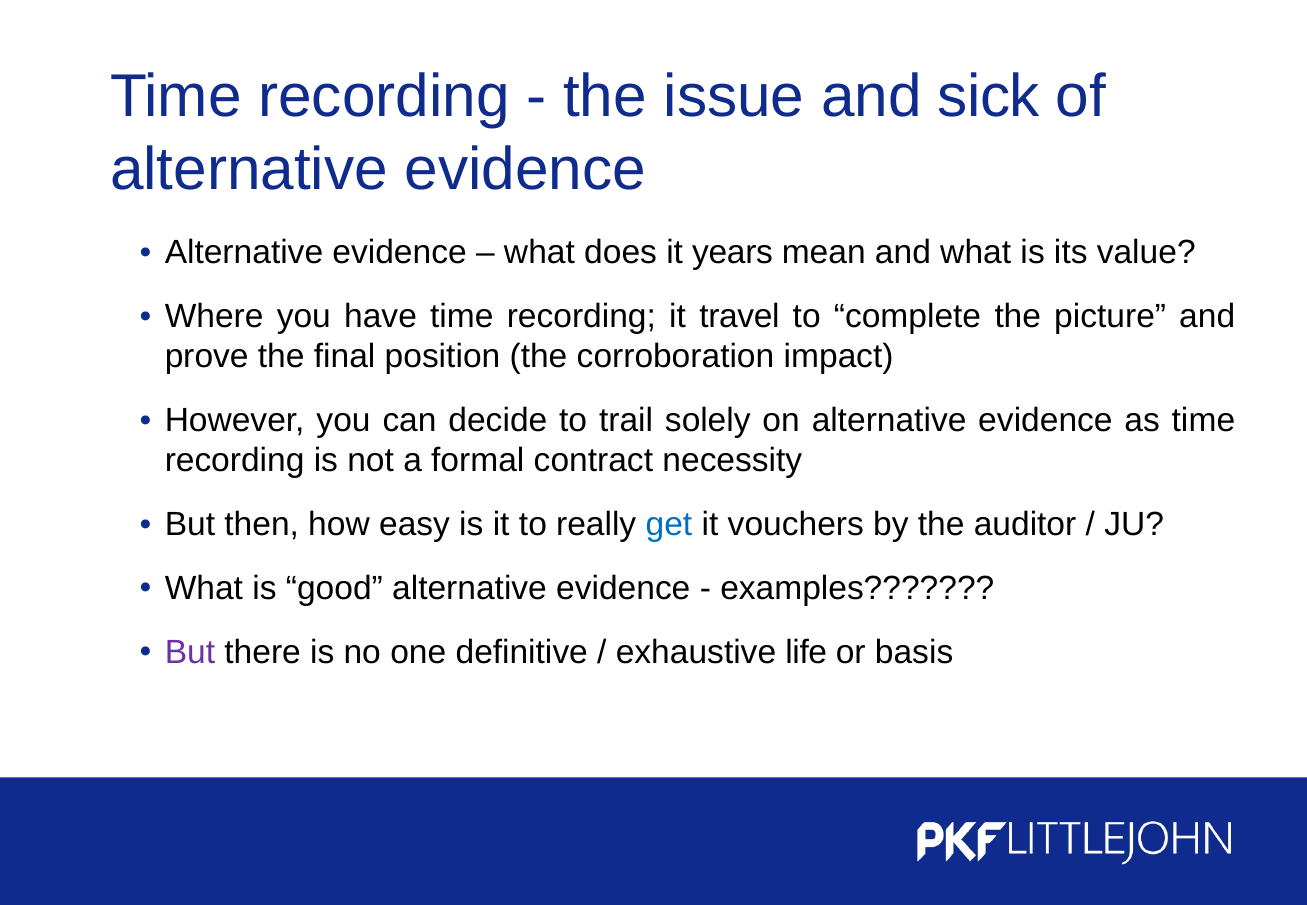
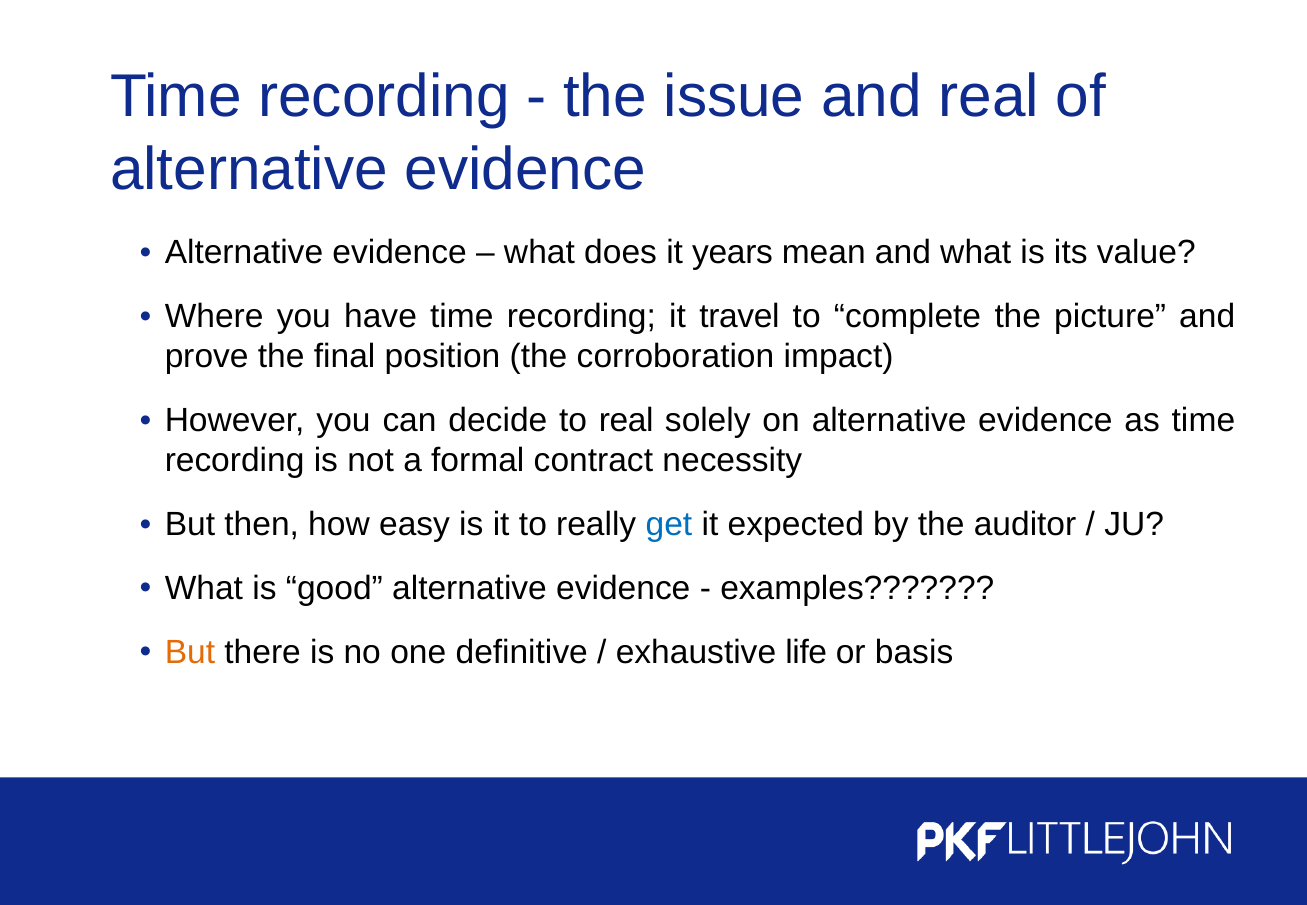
and sick: sick -> real (989, 97)
to trail: trail -> real (626, 420)
vouchers: vouchers -> expected (796, 524)
But colour: purple -> orange (190, 652)
